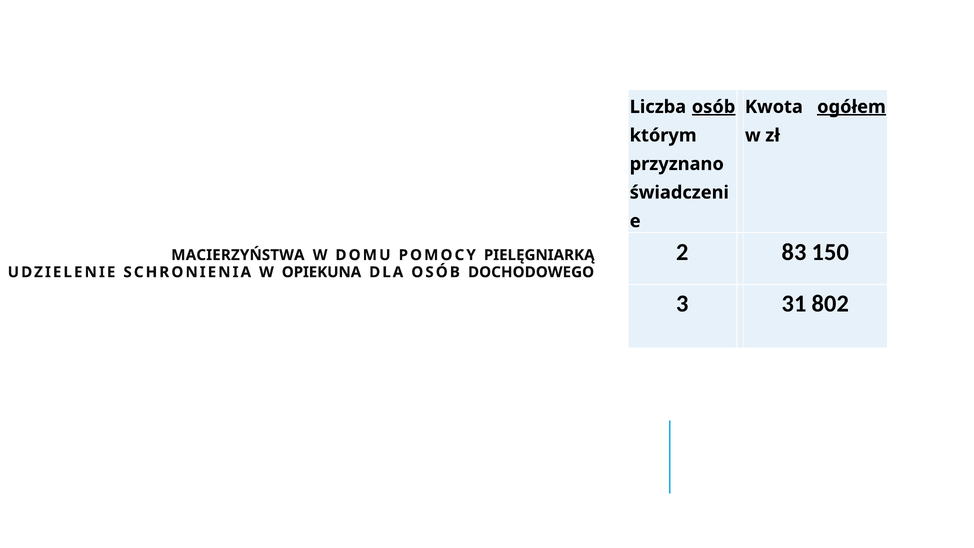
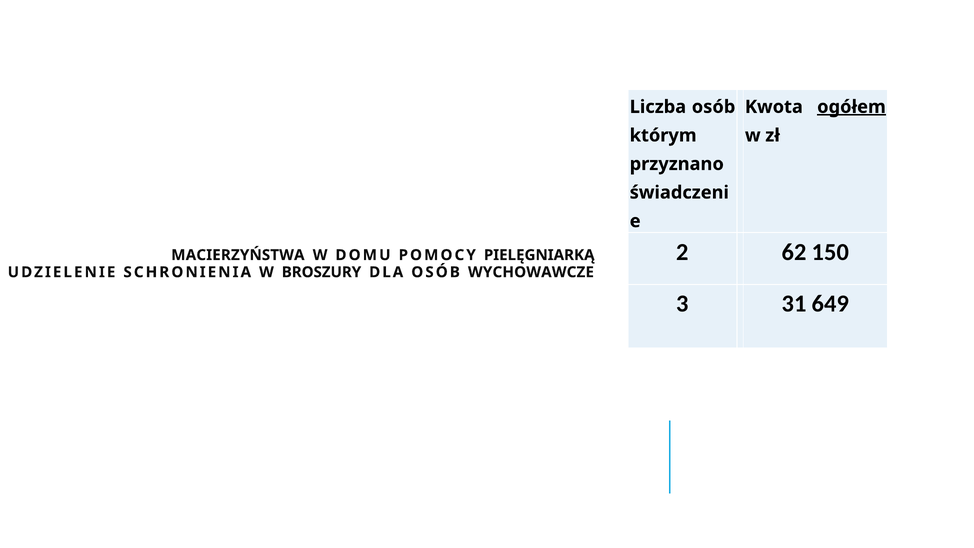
osób underline: present -> none (714, 107)
83: 83 -> 62 (794, 252)
OPIEKUNA: OPIEKUNA -> BROSZURY (321, 272)
DOCHODOWEGO: DOCHODOWEGO -> WYCHOWAWCZE (531, 272)
802: 802 -> 649 (830, 304)
